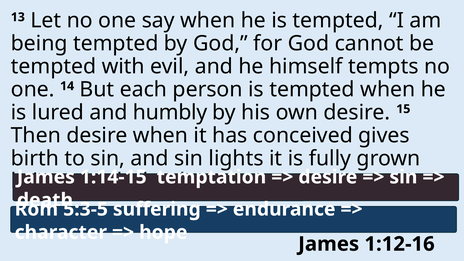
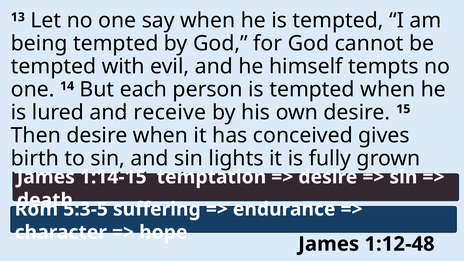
humbly: humbly -> receive (170, 112)
1:12-16: 1:12-16 -> 1:12-48 (400, 244)
